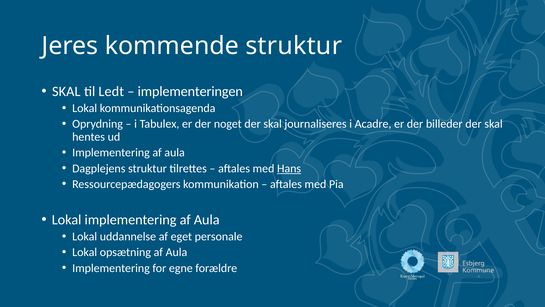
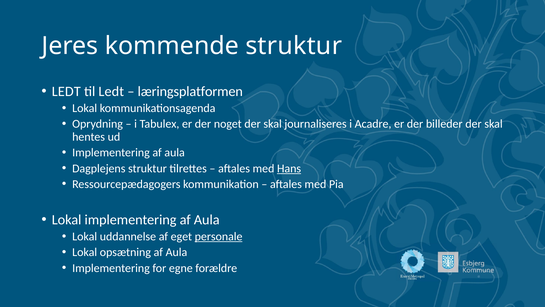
SKAL: SKAL -> LEDT (66, 91)
implementeringen: implementeringen -> læringsplatformen (190, 91)
personale underline: none -> present (219, 236)
